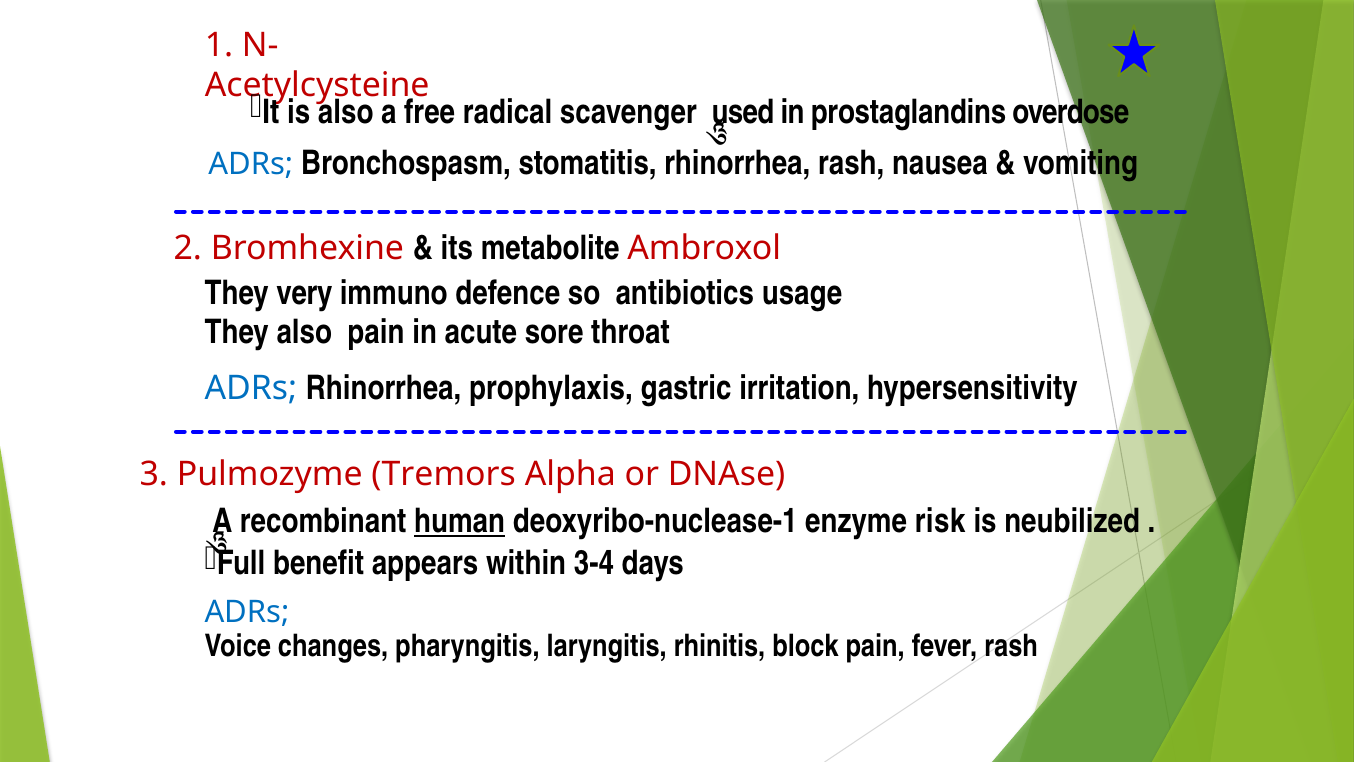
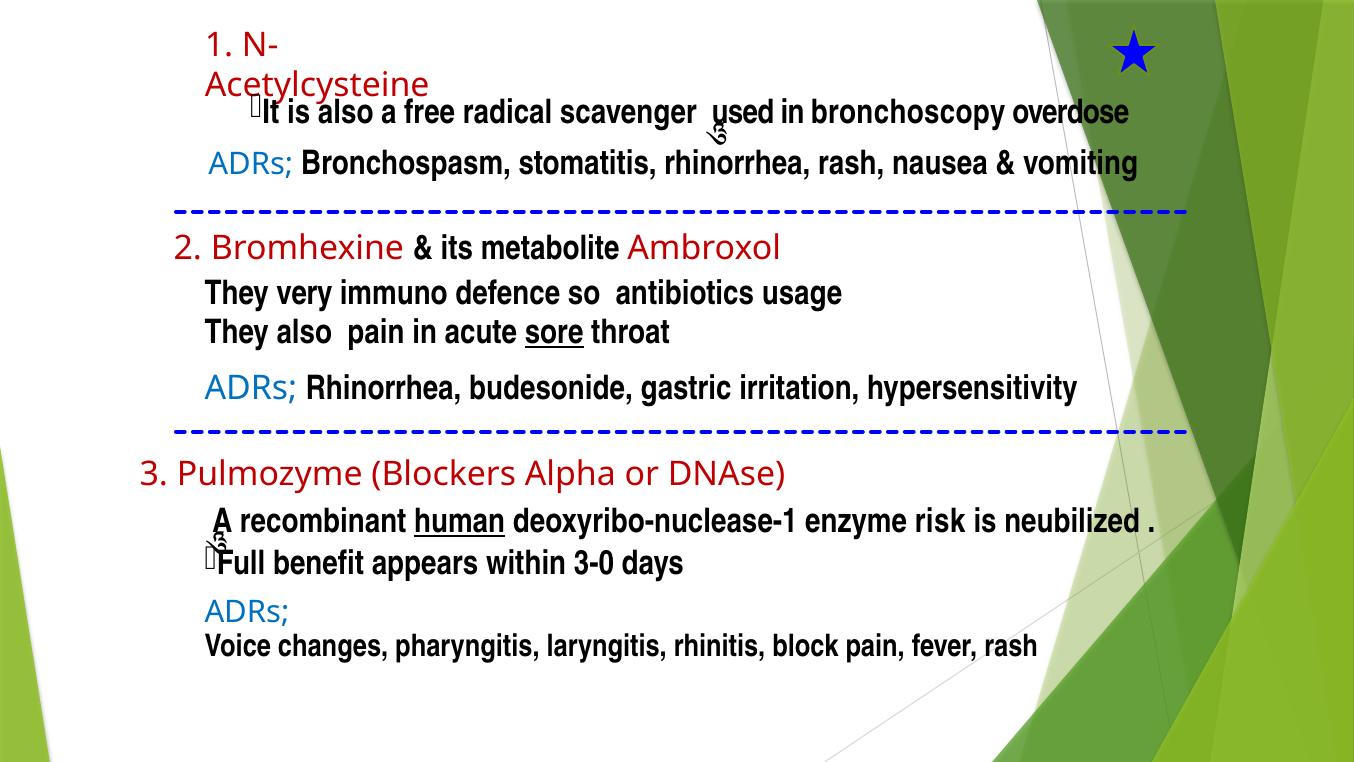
prostaglandins: prostaglandins -> bronchoscopy (908, 112)
sore underline: none -> present (554, 332)
prophylaxis: prophylaxis -> budesonide (551, 388)
Tremors: Tremors -> Blockers (444, 474)
3-4: 3-4 -> 3-0 (594, 563)
